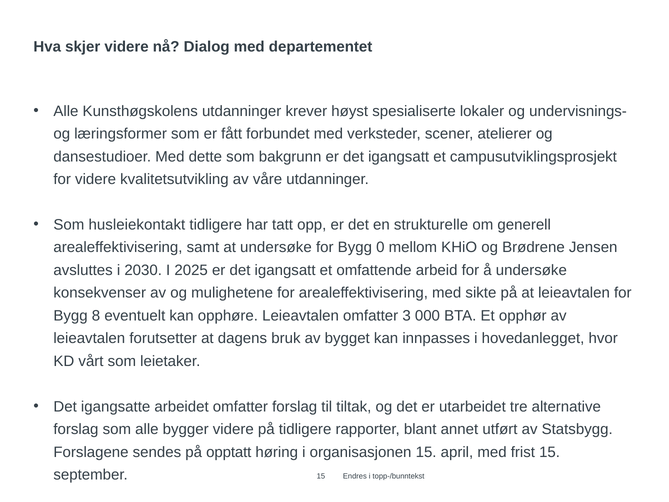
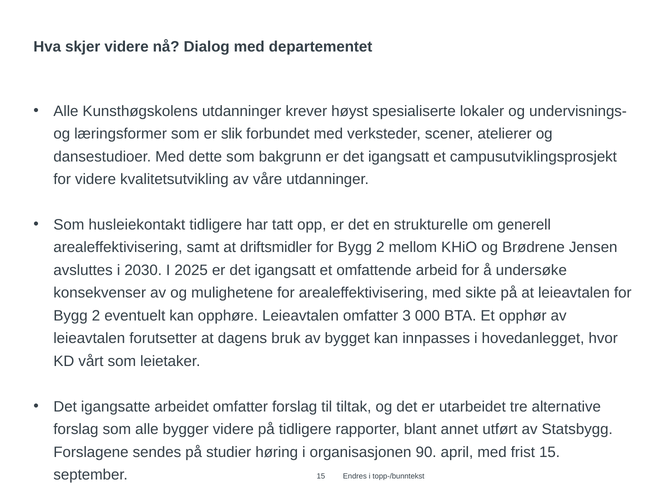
fått: fått -> slik (232, 134)
at undersøke: undersøke -> driftsmidler (276, 247)
0: 0 -> 2 (380, 247)
8: 8 -> 2 (96, 316)
opptatt: opptatt -> studier (229, 452)
organisasjonen 15: 15 -> 90 (426, 452)
